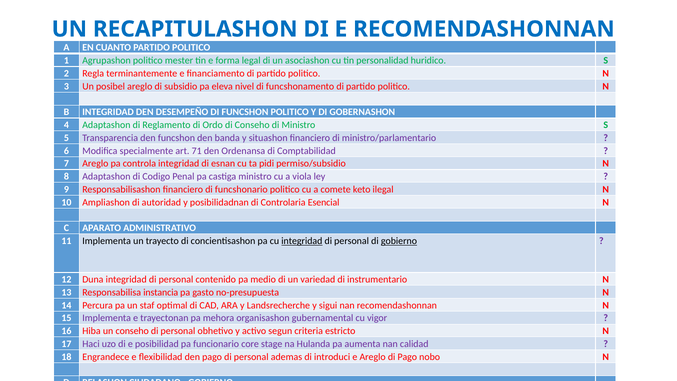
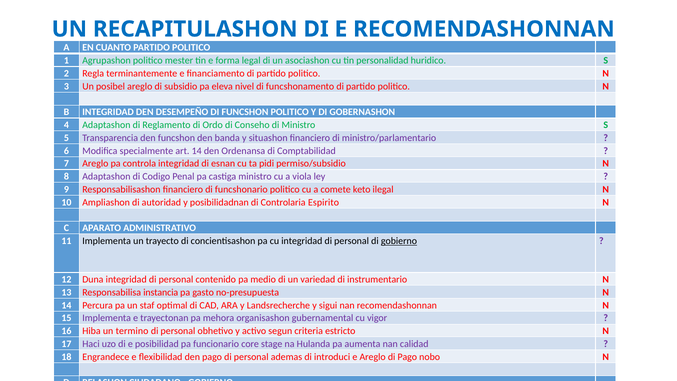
art 71: 71 -> 14 (197, 151)
Esencial: Esencial -> Espirito (324, 202)
integridad underline: present -> none (302, 241)
un conseho: conseho -> termino (132, 331)
